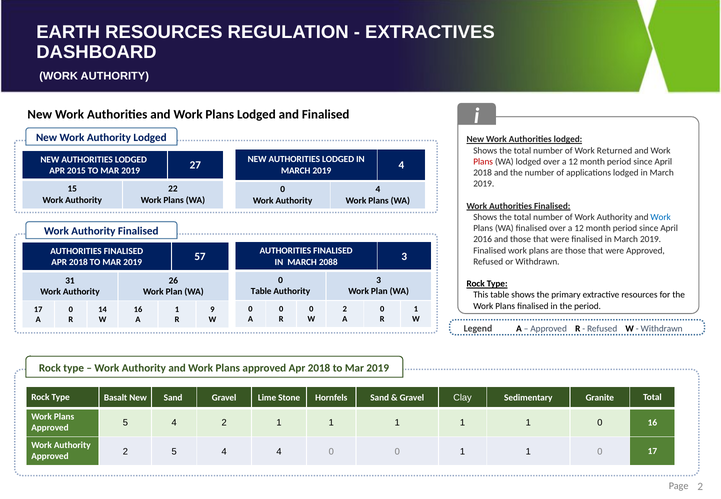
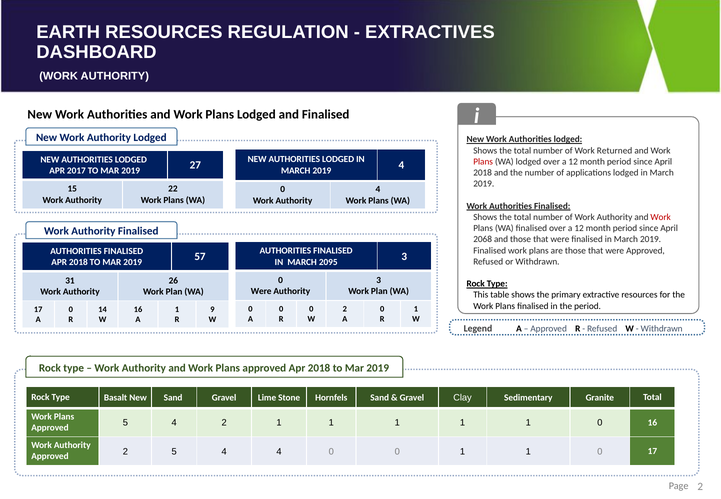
2015: 2015 -> 2017 (76, 171)
Work colour: blue -> red (661, 217)
2016: 2016 -> 2068 (483, 239)
2088: 2088 -> 2095 (328, 262)
Table: Table -> Were (261, 291)
